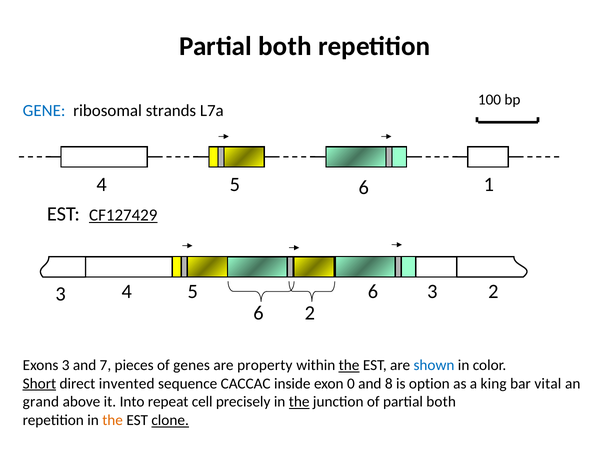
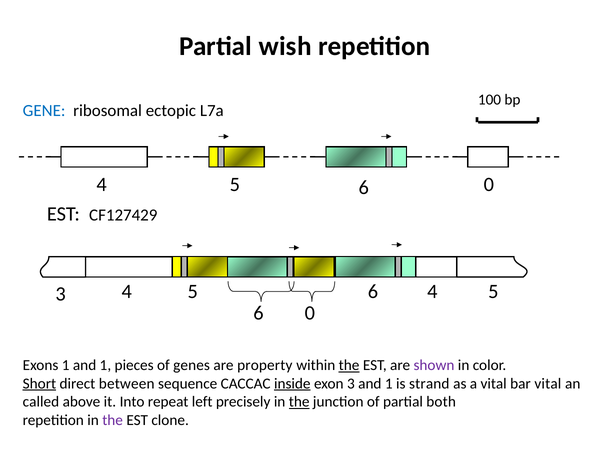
both: both -> wish (285, 46)
strands: strands -> ectopic (171, 110)
4 1: 1 -> 0 (489, 184)
CF127429 underline: present -> none (123, 215)
4 3: 3 -> 4 (432, 291)
2: 2 -> 5 (493, 291)
2: 2 -> 0 (310, 313)
Exons 3: 3 -> 1 (66, 365)
7: 7 -> 1 (105, 365)
shown colour: blue -> purple (434, 365)
invented: invented -> between (127, 383)
inside underline: none -> present (292, 383)
exon 0: 0 -> 3 (351, 383)
8: 8 -> 1 (389, 383)
option: option -> strand (429, 383)
a king: king -> vital (494, 383)
grand: grand -> called (41, 402)
cell: cell -> left (202, 402)
the colour: orange -> purple (113, 420)
clone underline: present -> none (170, 420)
